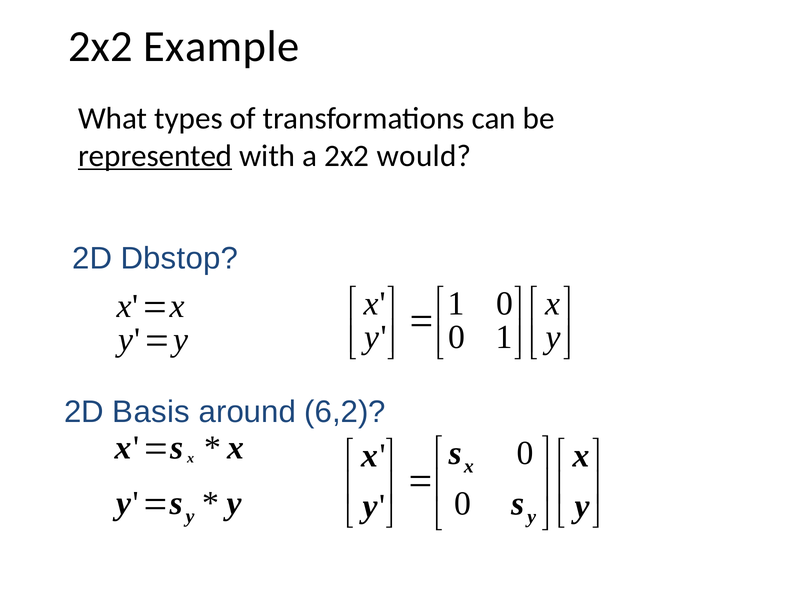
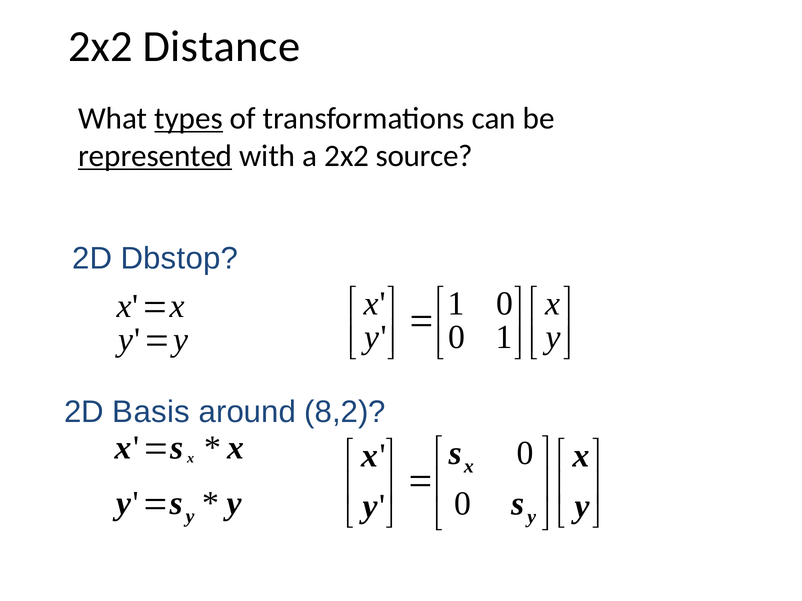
Example: Example -> Distance (221, 47)
types underline: none -> present (189, 118)
would: would -> source (424, 156)
6,2: 6,2 -> 8,2 (345, 412)
